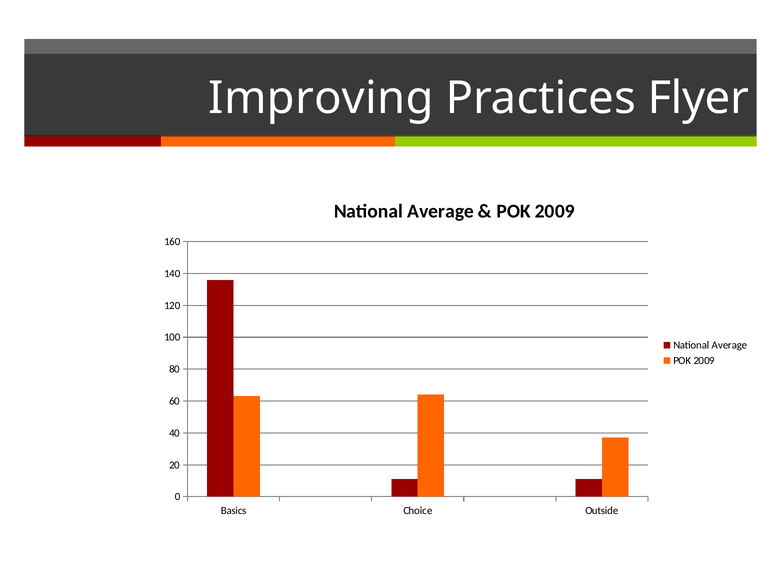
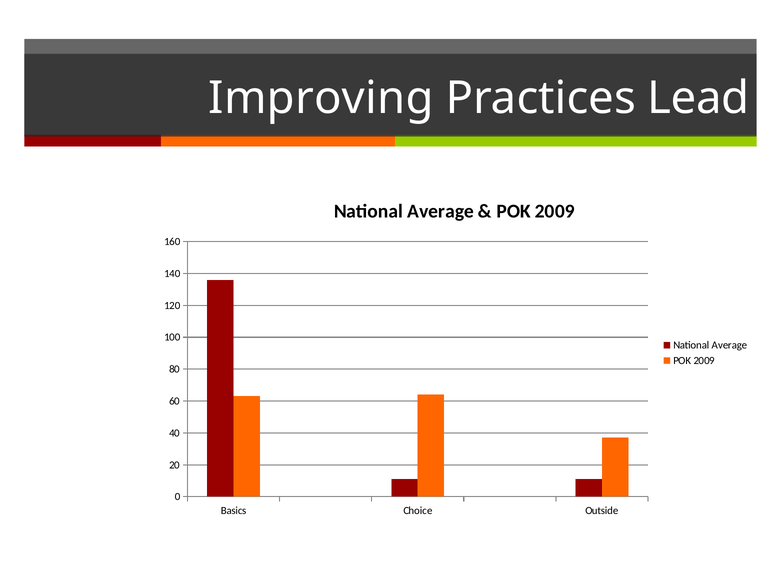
Flyer: Flyer -> Lead (698, 98)
